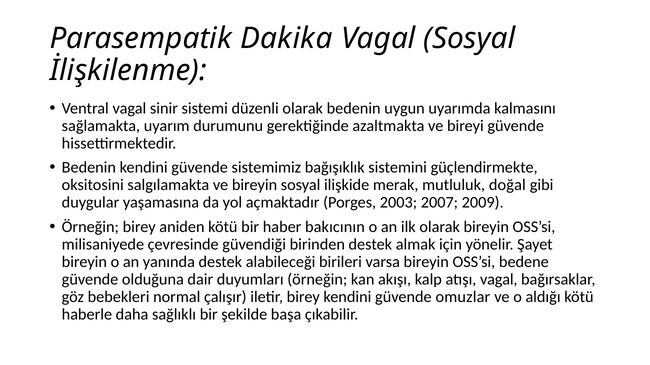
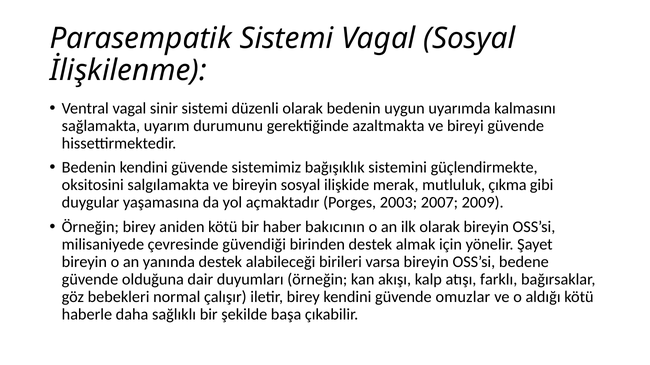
Parasempatik Dakika: Dakika -> Sistemi (286, 39)
doğal: doğal -> çıkma (508, 185)
atışı vagal: vagal -> farklı (499, 280)
